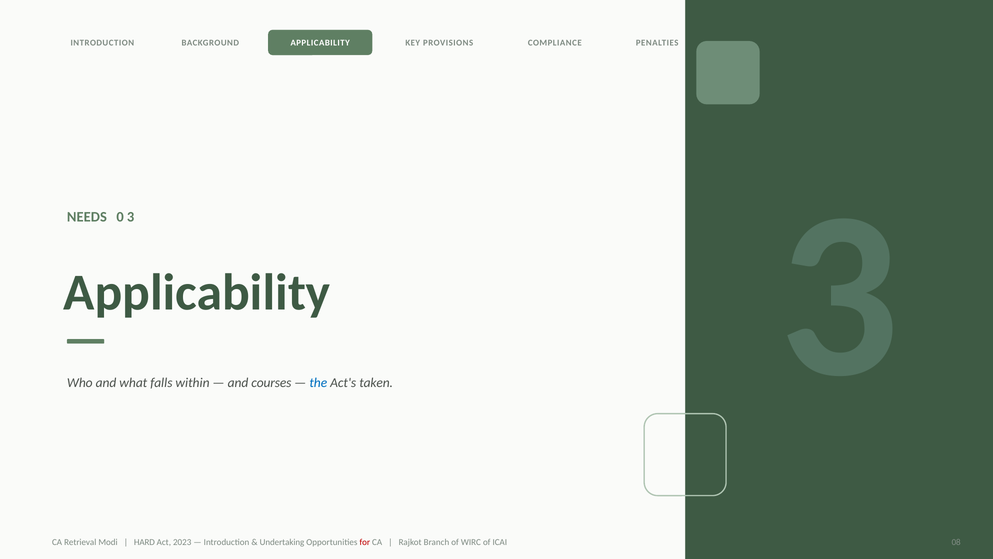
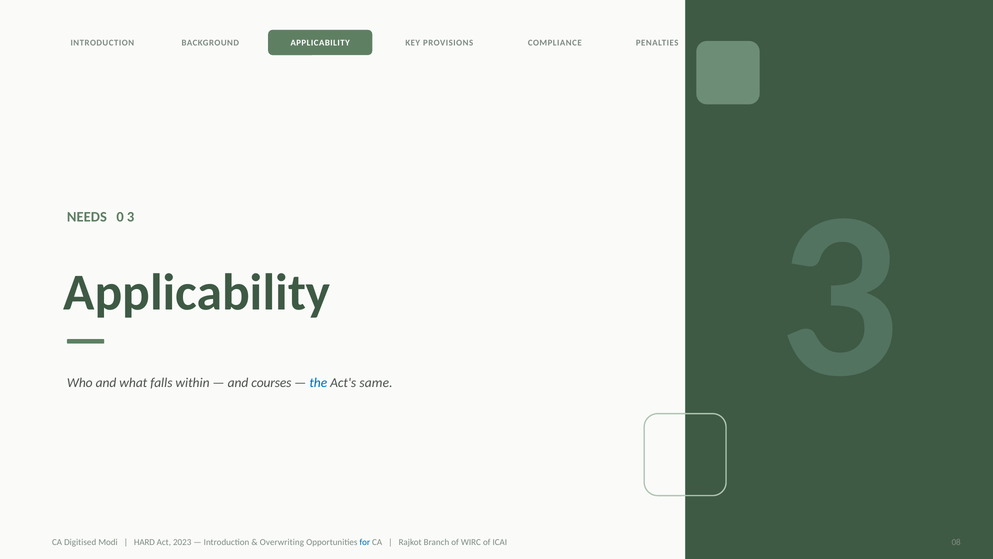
taken: taken -> same (376, 383)
Retrieval: Retrieval -> Digitised (80, 542)
Undertaking: Undertaking -> Overwriting (282, 542)
for colour: red -> blue (365, 542)
